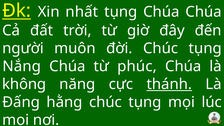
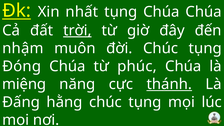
trời underline: none -> present (77, 30)
người: người -> nhậm (23, 48)
Nắng: Nắng -> Đóng (22, 66)
không: không -> miệng (24, 84)
